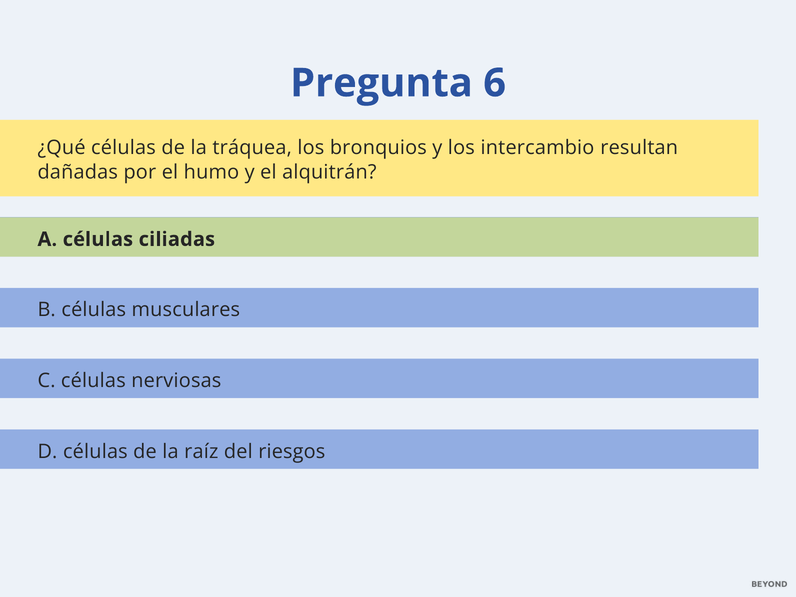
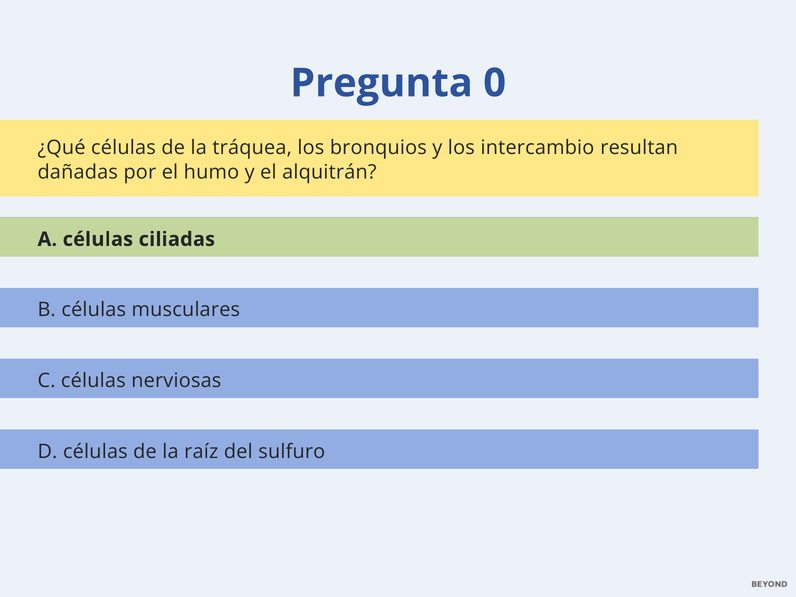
6: 6 -> 0 (495, 83)
riesgos: riesgos -> sulfuro (292, 451)
